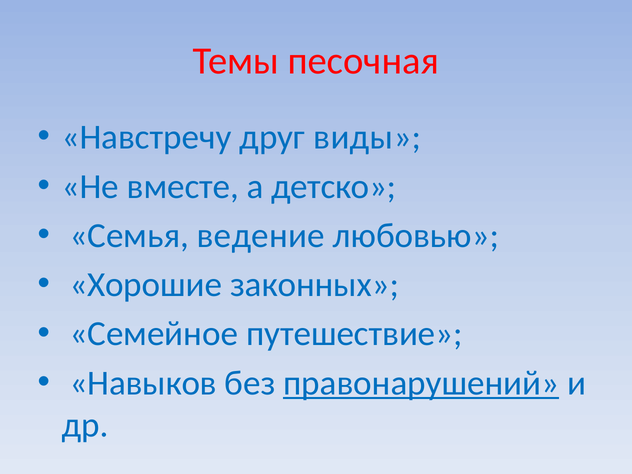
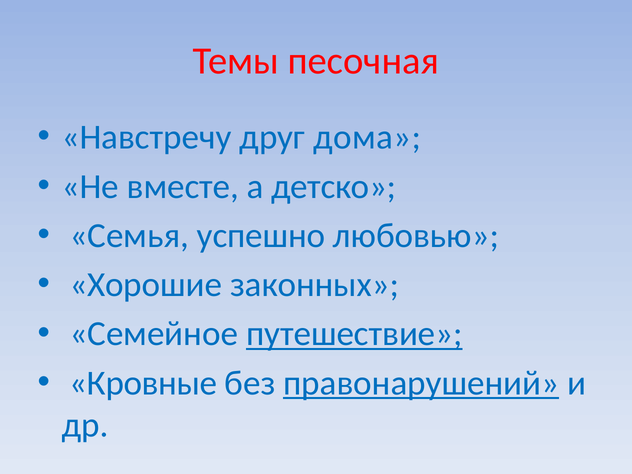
виды: виды -> дома (367, 137)
ведение: ведение -> успешно (261, 236)
путешествие underline: none -> present (354, 334)
Навыков: Навыков -> Кровные (143, 383)
